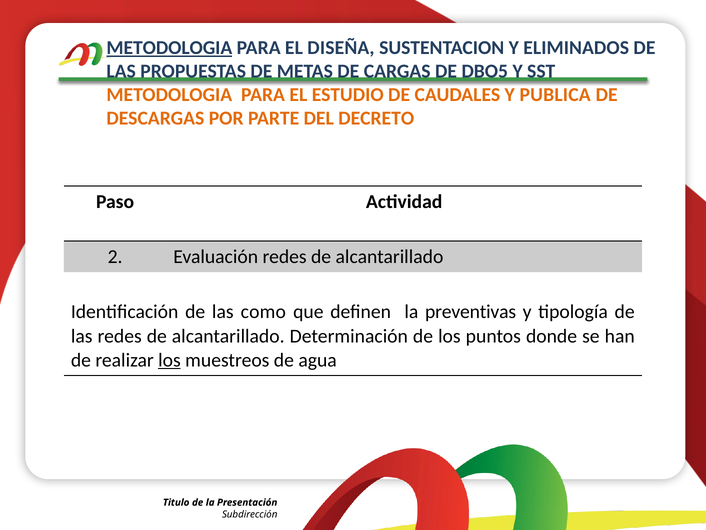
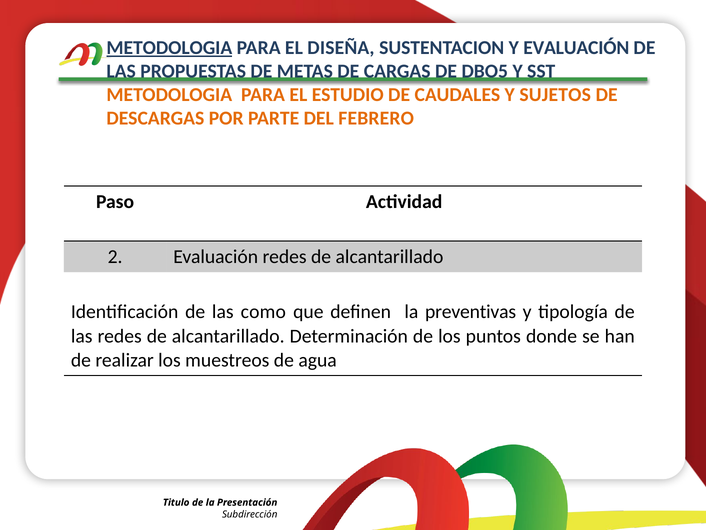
Y ELIMINADOS: ELIMINADOS -> EVALUACIÓN (576, 48)
PUBLICA: PUBLICA -> SUJETOS (555, 95)
DECRETO: DECRETO -> FEBRERO (376, 118)
los underline: present -> none (169, 360)
